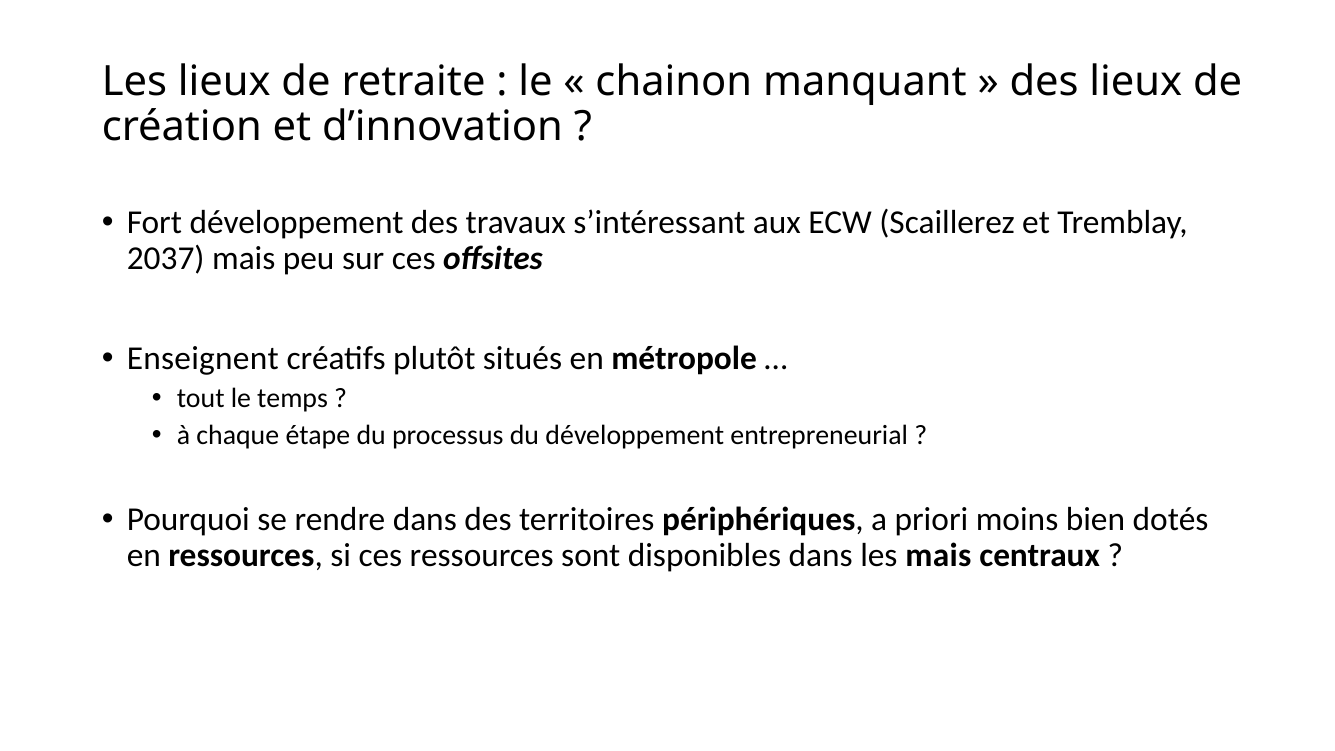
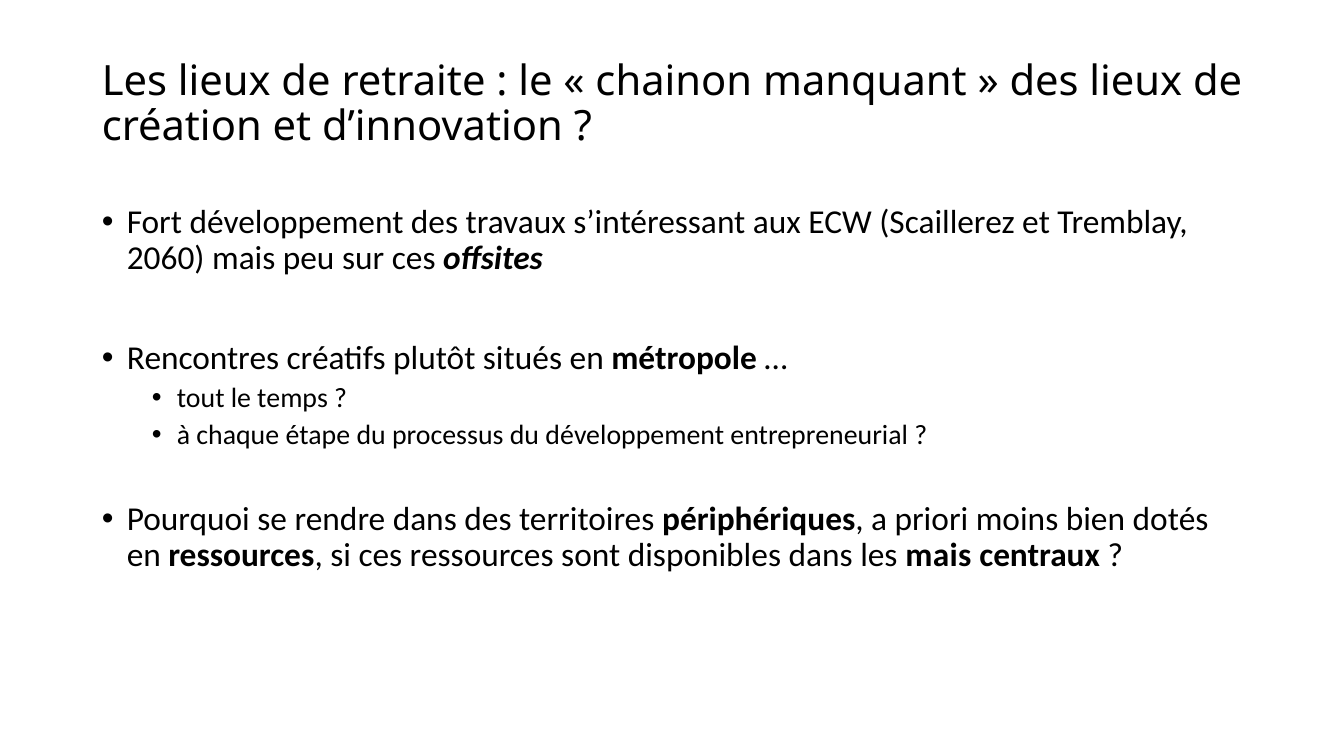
2037: 2037 -> 2060 (166, 259)
Enseignent: Enseignent -> Rencontres (203, 359)
